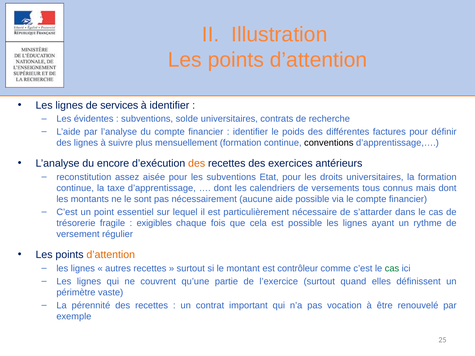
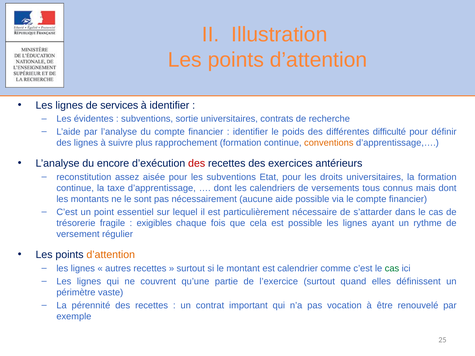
solde: solde -> sortie (187, 119)
factures: factures -> difficulté (389, 132)
mensuellement: mensuellement -> rapprochement (186, 143)
conventions colour: black -> orange (329, 143)
des colour: orange -> red (197, 163)
contrôleur: contrôleur -> calendrier (298, 269)
